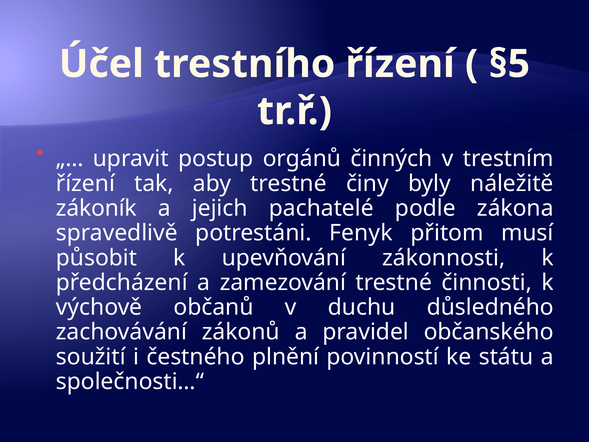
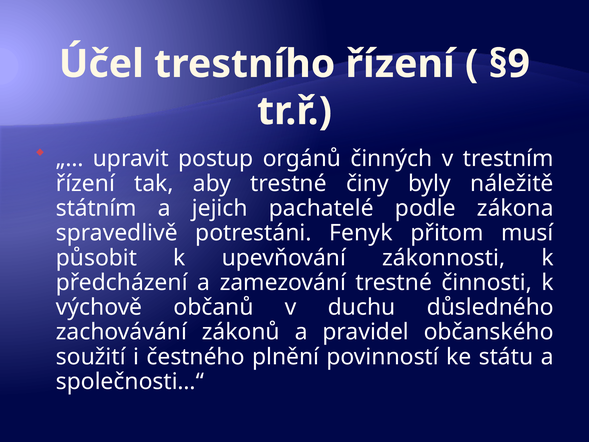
§5: §5 -> §9 (509, 64)
zákoník: zákoník -> státním (96, 208)
